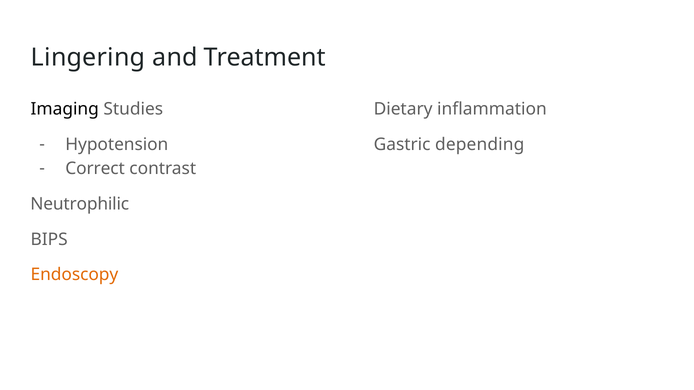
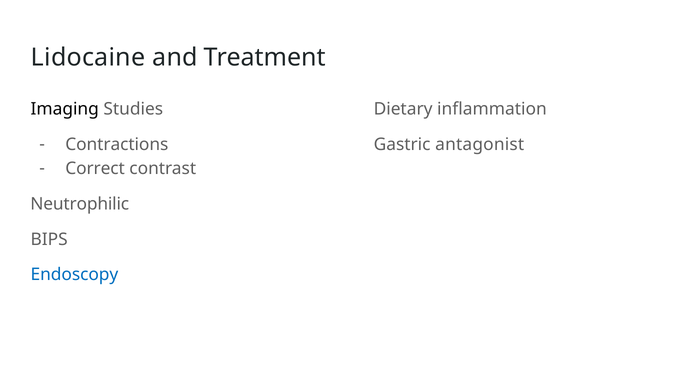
Lingering: Lingering -> Lidocaine (88, 57)
Hypotension: Hypotension -> Contractions (117, 145)
depending: depending -> antagonist (480, 145)
Endoscopy colour: orange -> blue (74, 275)
